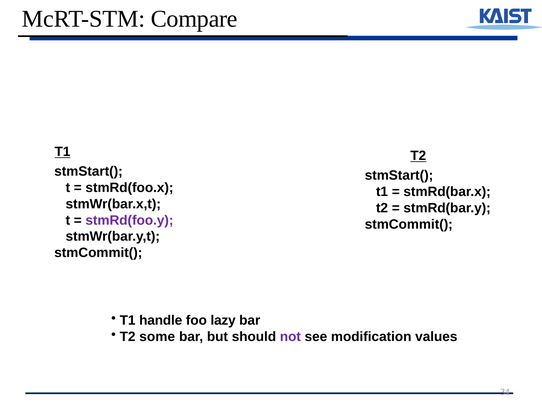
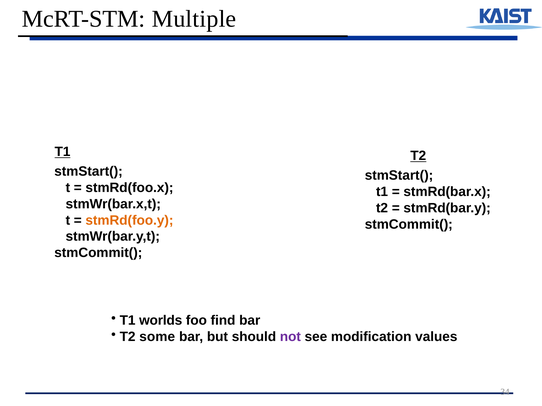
Compare: Compare -> Multiple (194, 19)
stmRd(foo.y colour: purple -> orange (129, 220)
handle: handle -> worlds (161, 321)
lazy: lazy -> find (223, 321)
